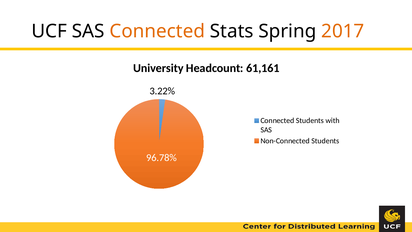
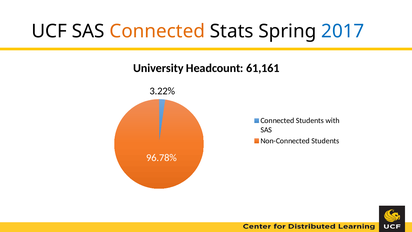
2017 colour: orange -> blue (343, 31)
